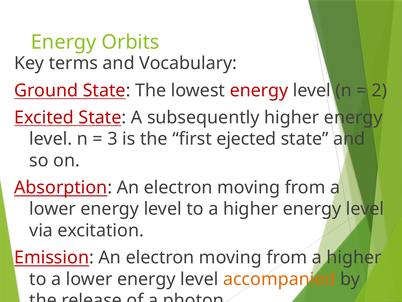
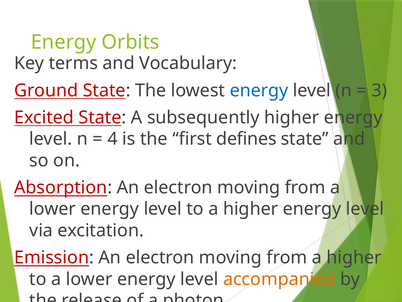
energy colour: red -> blue (259, 90)
2: 2 -> 3 (379, 90)
3: 3 -> 4 (112, 139)
ejected: ejected -> defines (246, 139)
